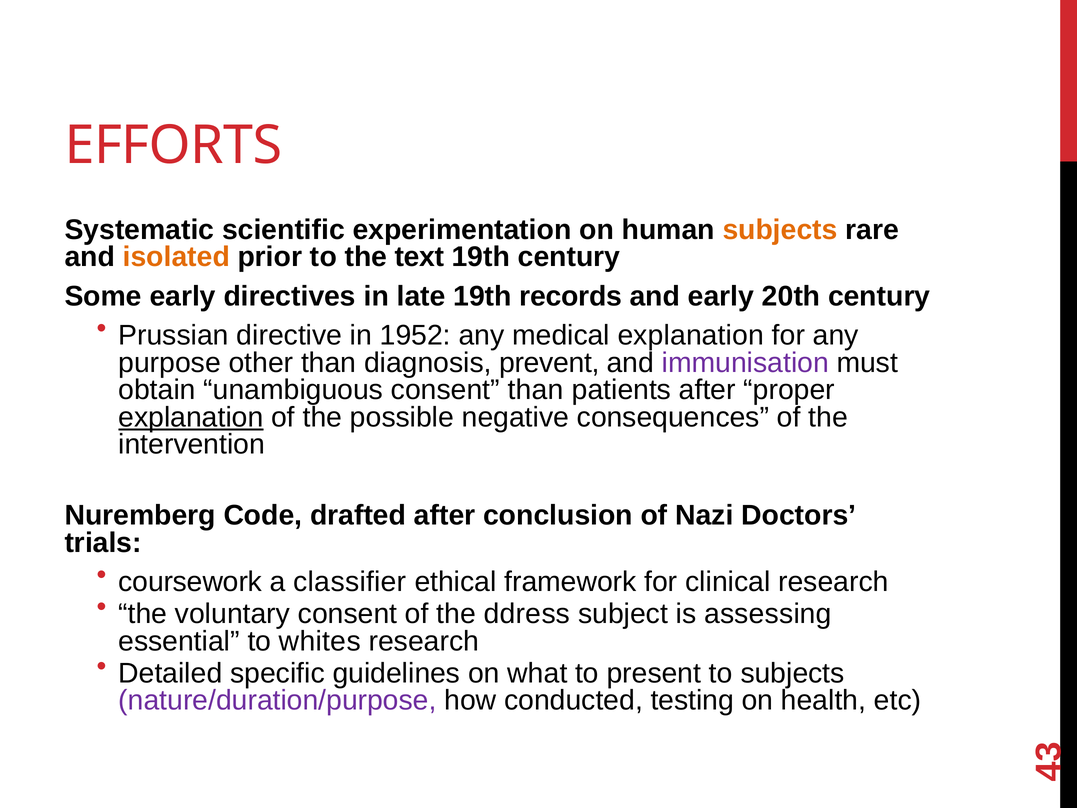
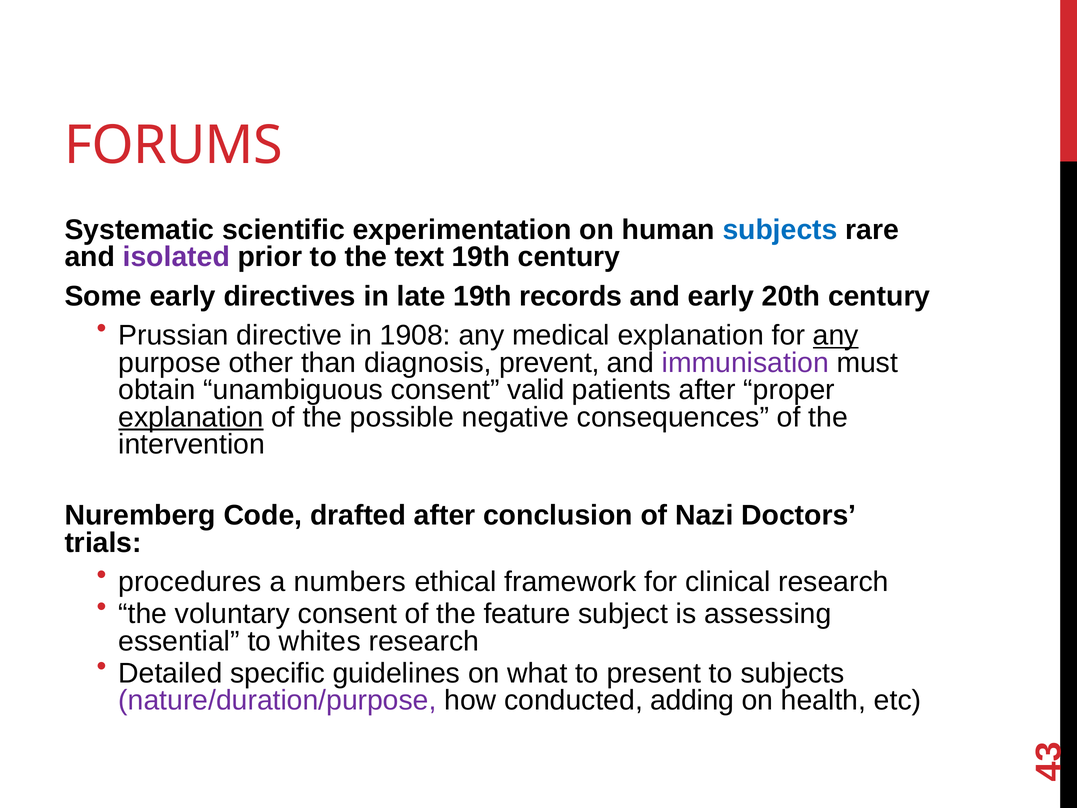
EFFORTS: EFFORTS -> FORUMS (174, 146)
subjects colour: orange -> blue (780, 230)
isolated colour: orange -> purple (176, 257)
1952: 1952 -> 1908 (415, 335)
any underline: none -> present (836, 335)
consent than: than -> valid (536, 390)
coursework: coursework -> procedures (190, 582)
classifier: classifier -> numbers (350, 582)
ddress: ddress -> feature (527, 614)
testing: testing -> adding (692, 700)
